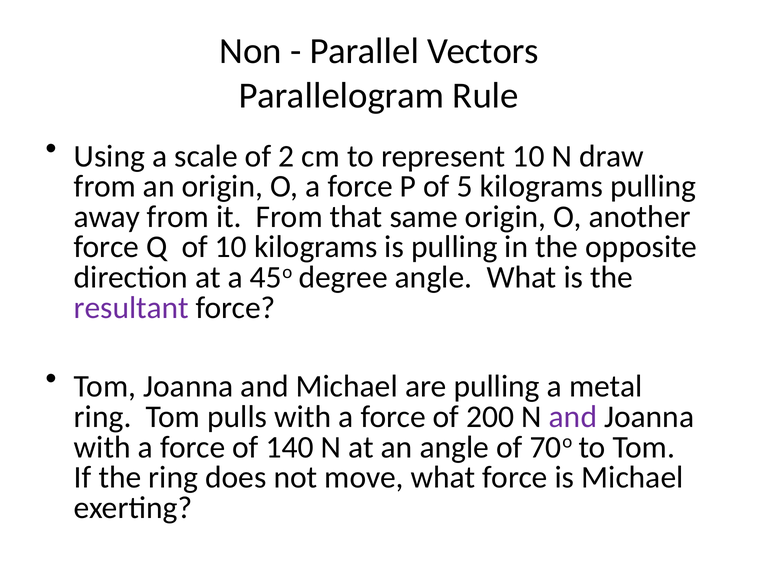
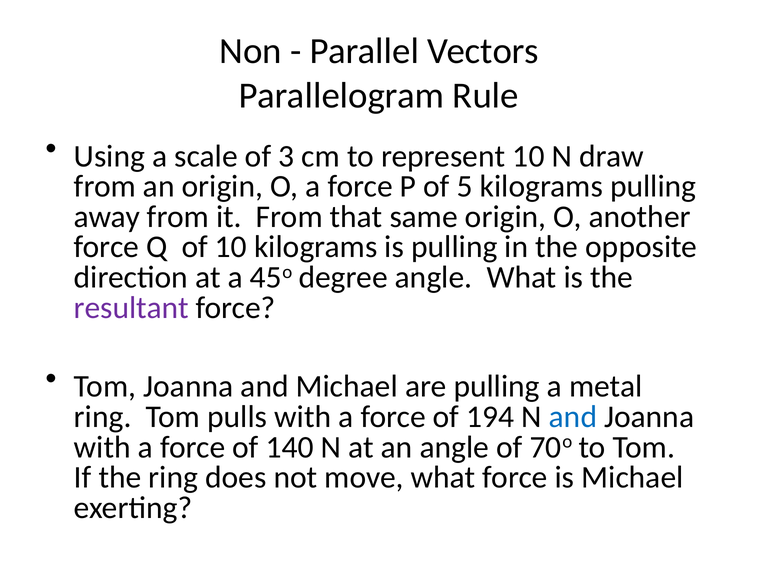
2: 2 -> 3 (286, 156)
200: 200 -> 194 (490, 417)
and colour: purple -> blue (573, 417)
